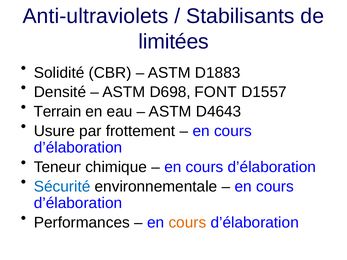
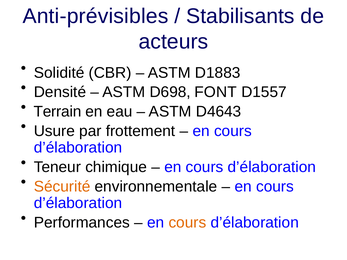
Anti-ultraviolets: Anti-ultraviolets -> Anti-prévisibles (95, 16)
limitées: limitées -> acteurs (173, 42)
Sécurité colour: blue -> orange (62, 187)
